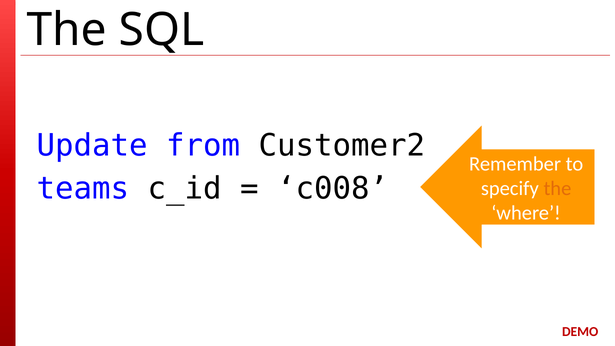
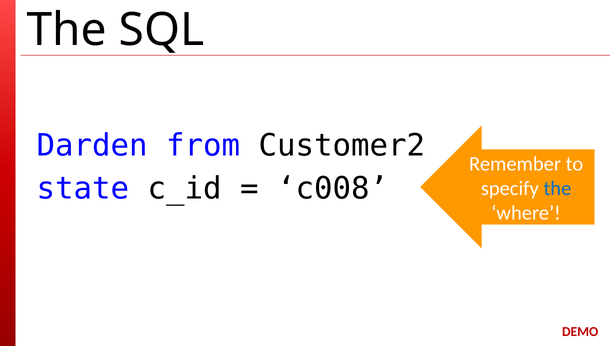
Update: Update -> Darden (92, 145)
teams: teams -> state (83, 188)
the colour: orange -> blue (557, 188)
